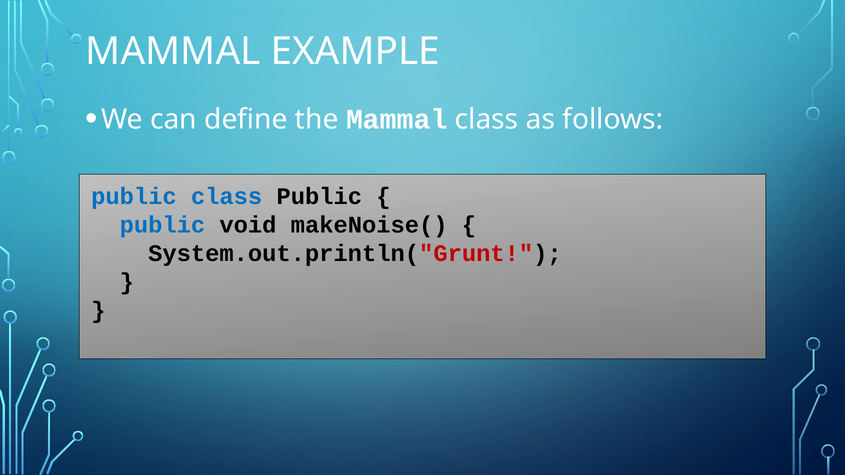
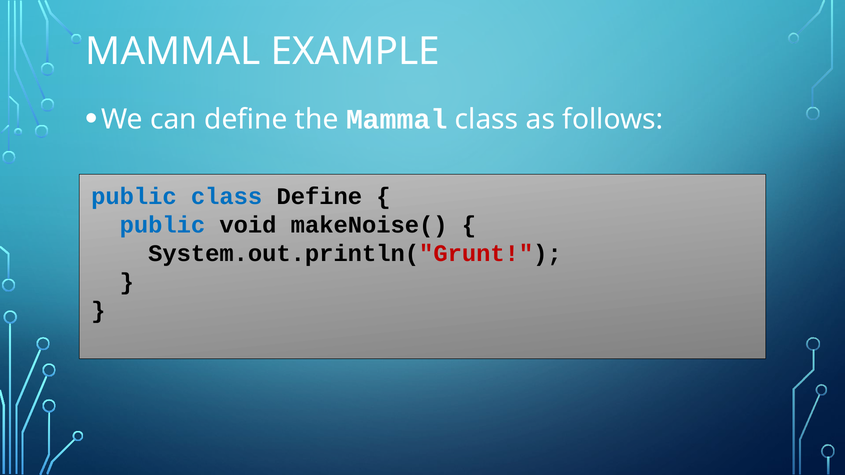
class Public: Public -> Define (319, 197)
